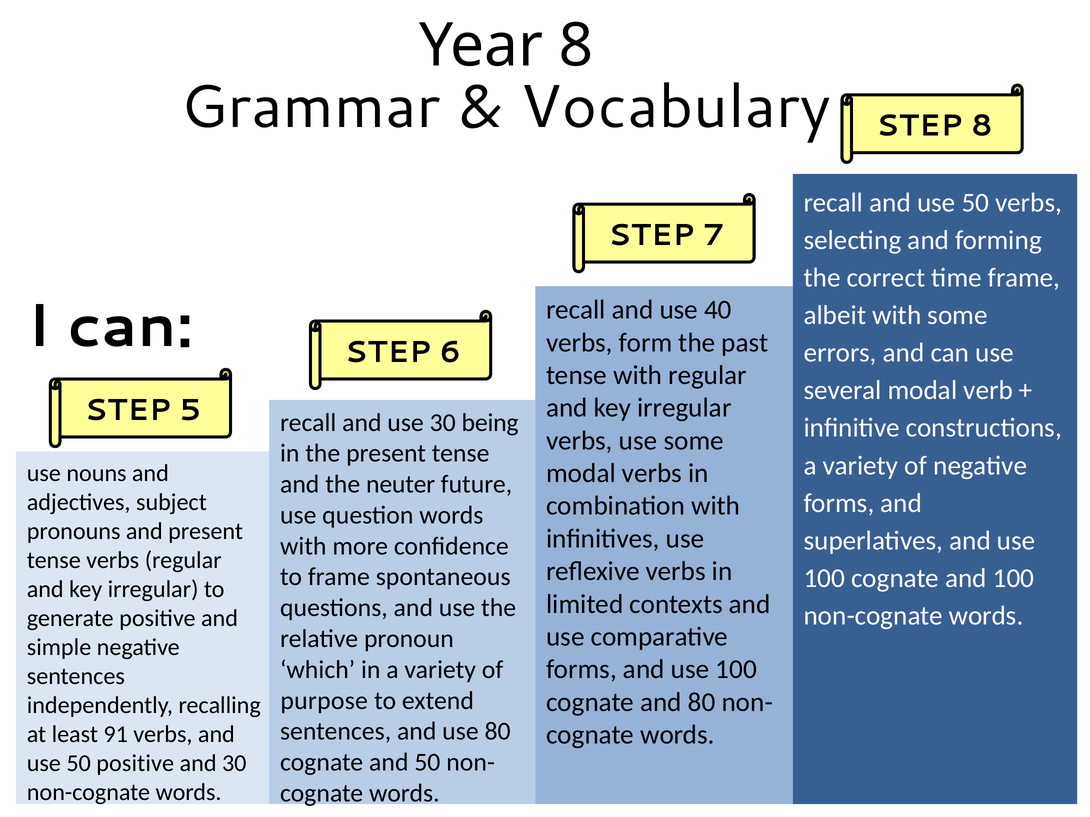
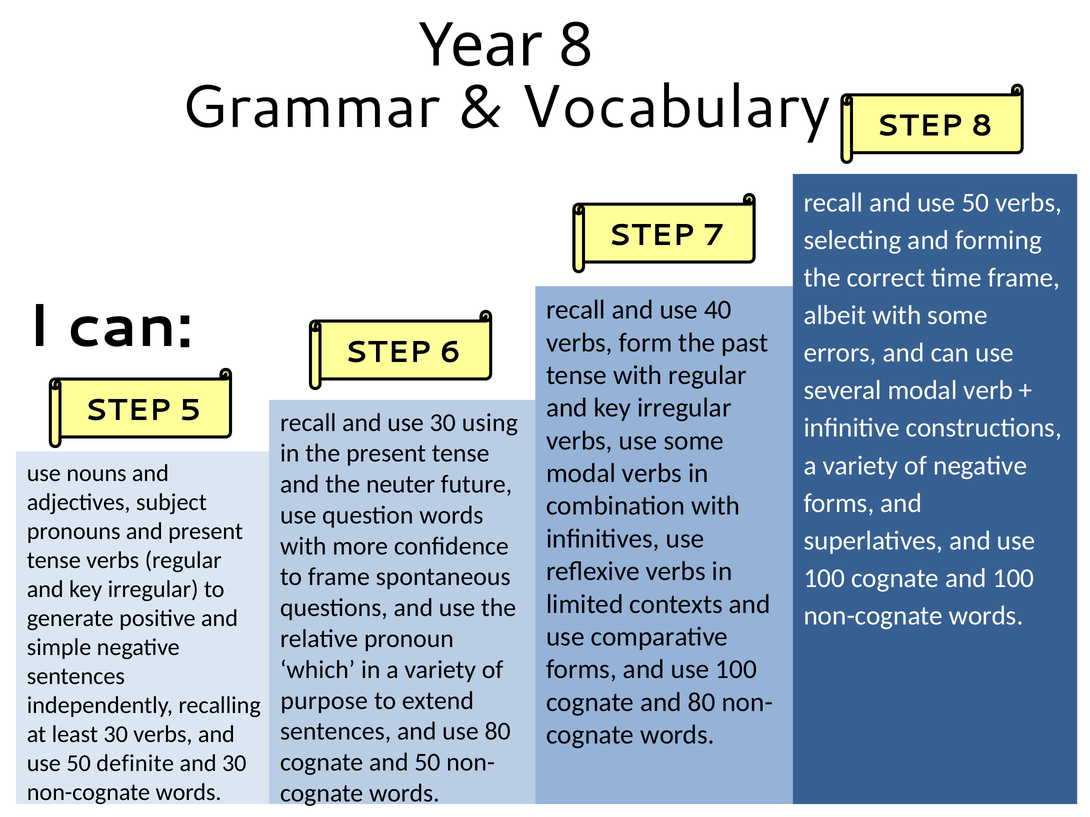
being: being -> using (490, 423)
least 91: 91 -> 30 (116, 735)
50 positive: positive -> definite (135, 764)
